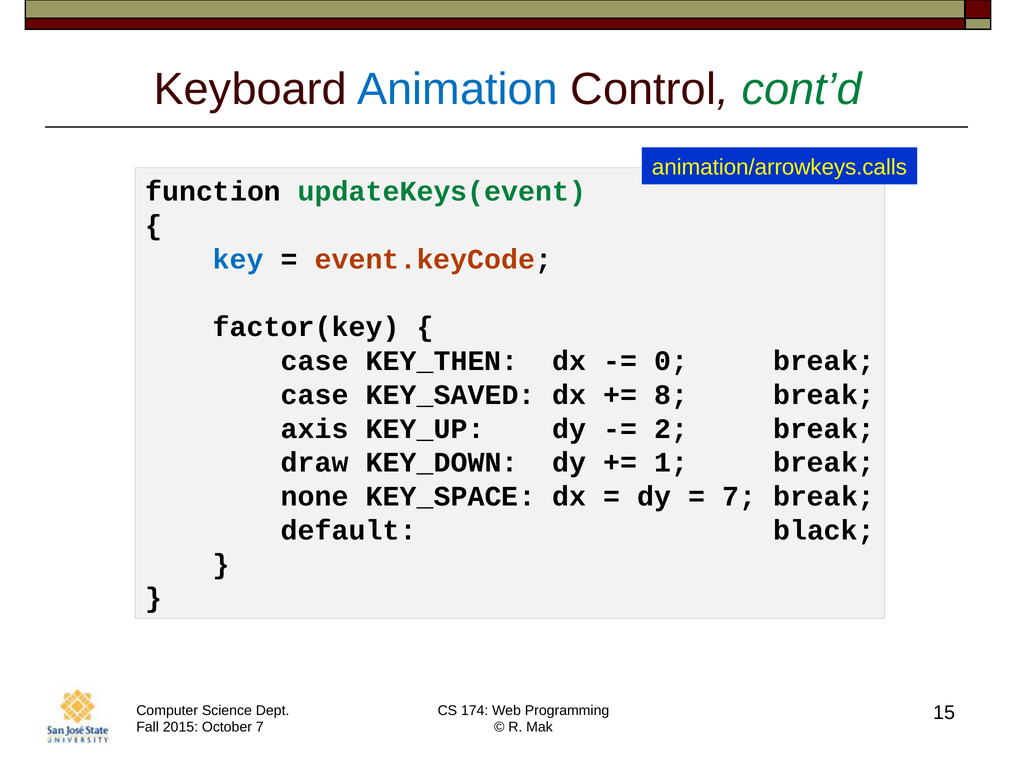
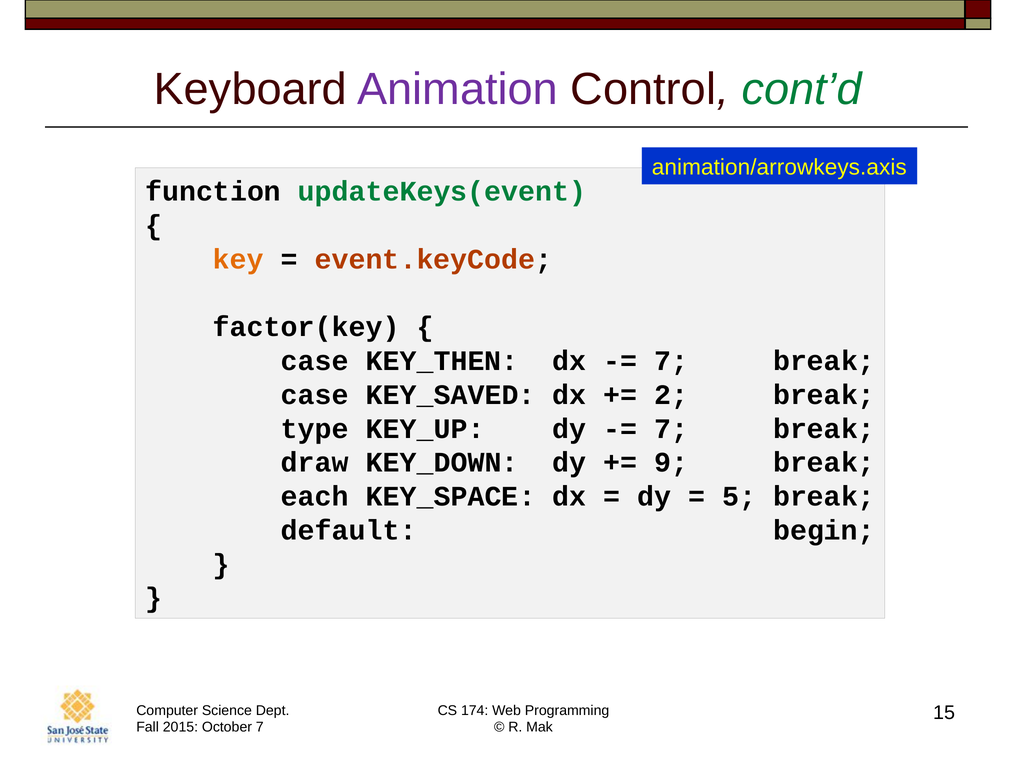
Animation colour: blue -> purple (458, 89)
animation/arrowkeys.calls: animation/arrowkeys.calls -> animation/arrowkeys.axis (779, 167)
key colour: blue -> orange (238, 259)
0: 0 -> 7 (671, 361)
8: 8 -> 2 (671, 395)
axis: axis -> type (315, 429)
2: 2 -> 7 (671, 429)
1: 1 -> 9 (671, 463)
none: none -> each (315, 496)
7: 7 -> 5 (739, 496)
black: black -> begin (824, 530)
